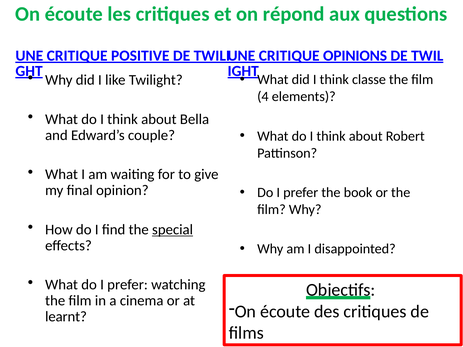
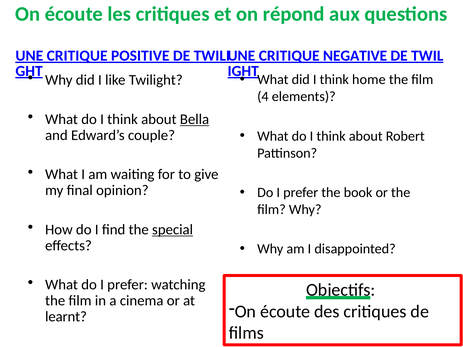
OPINIONS: OPINIONS -> NEGATIVE (355, 56)
classe: classe -> home (369, 80)
Bella underline: none -> present (195, 119)
